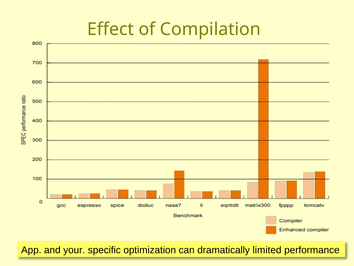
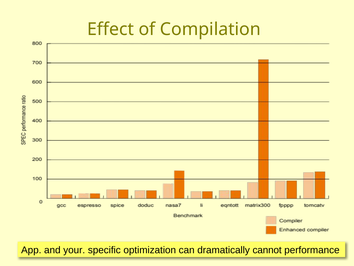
limited: limited -> cannot (267, 250)
